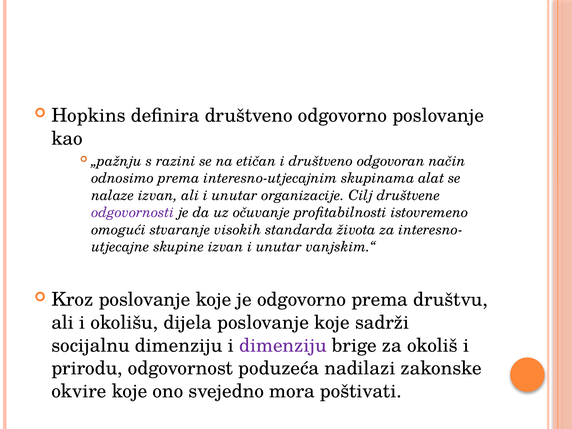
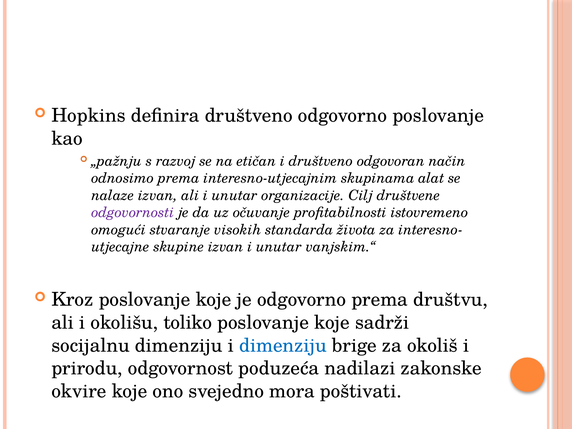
razini: razini -> razvoj (176, 161)
dijela: dijela -> toliko (188, 323)
dimenziju colour: purple -> blue (283, 345)
